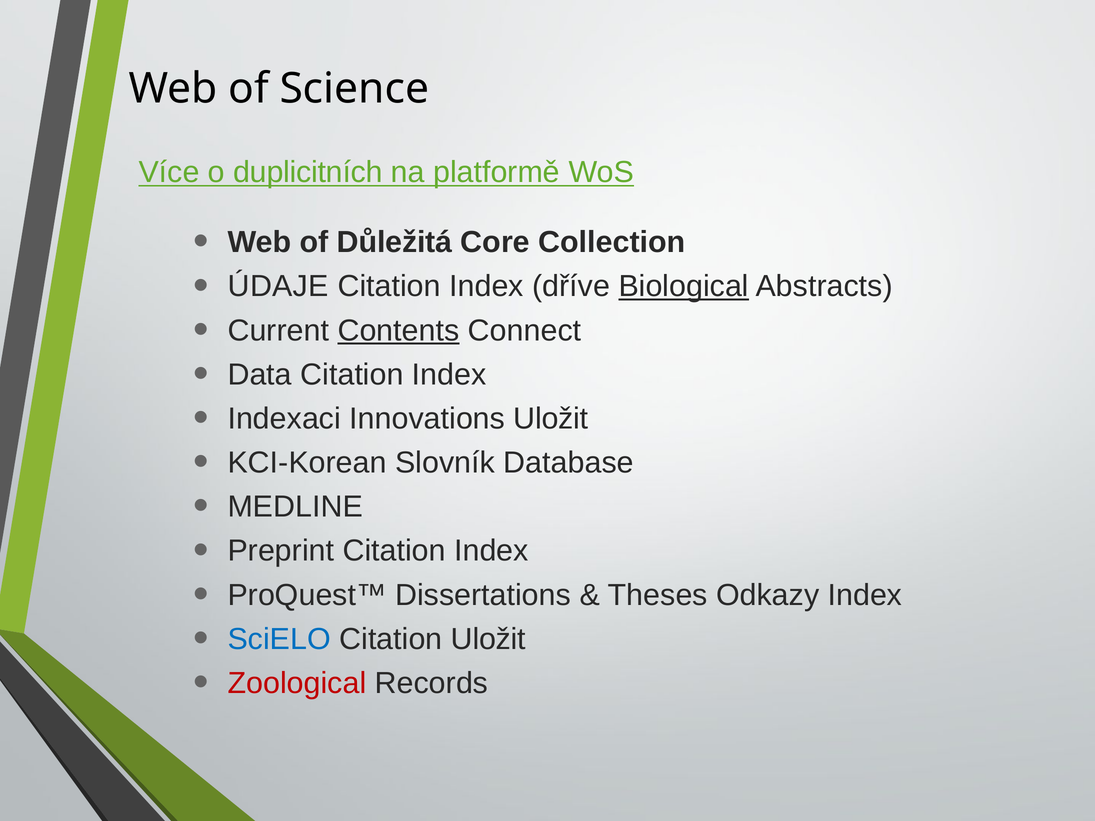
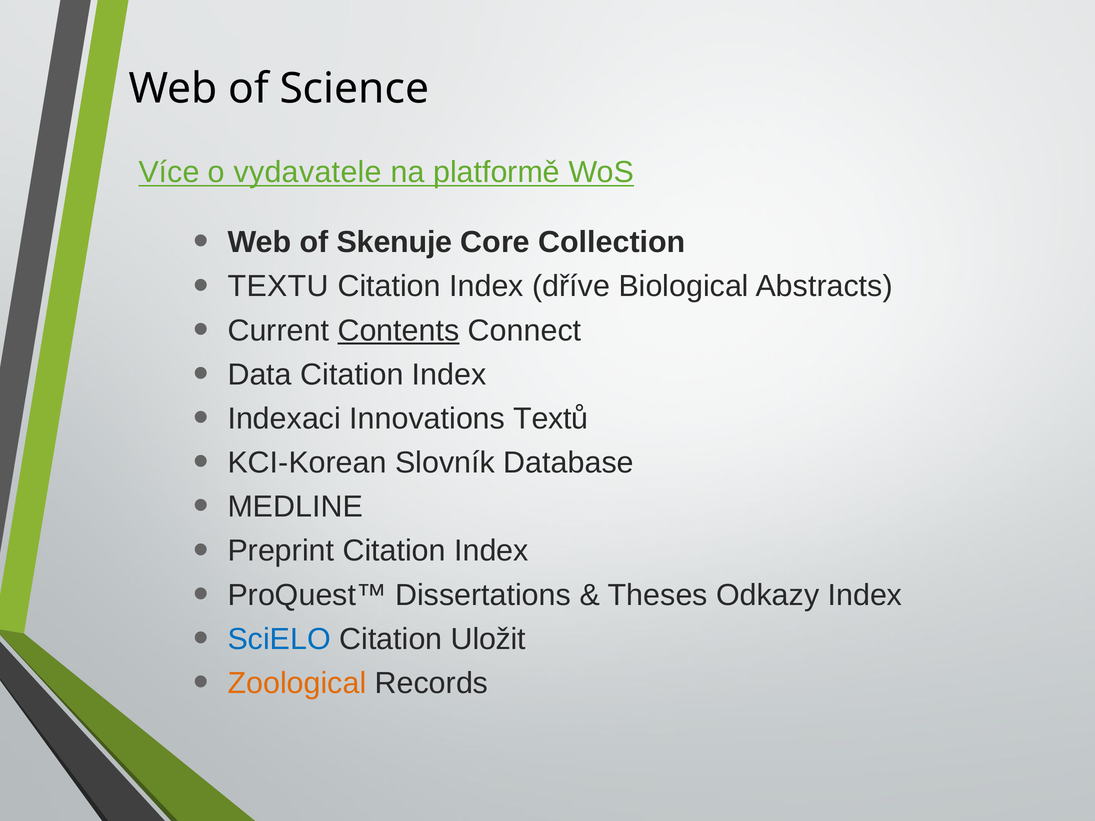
duplicitních: duplicitních -> vydavatele (308, 172)
Důležitá: Důležitá -> Skenuje (395, 242)
ÚDAJE: ÚDAJE -> TEXTU (278, 287)
Biological underline: present -> none (684, 287)
Innovations Uložit: Uložit -> Textů (551, 419)
Zoological colour: red -> orange (297, 683)
